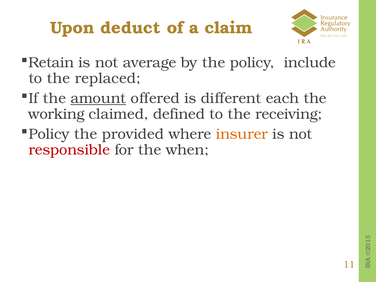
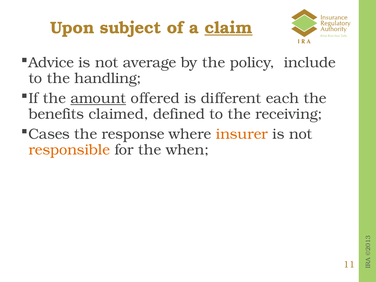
deduct: deduct -> subject (131, 28)
claim underline: none -> present (228, 28)
Retain: Retain -> Advice (51, 63)
replaced: replaced -> handling (108, 78)
working: working -> benefits (56, 114)
Policy: Policy -> Cases (49, 134)
provided: provided -> response (133, 134)
responsible colour: red -> orange (69, 150)
